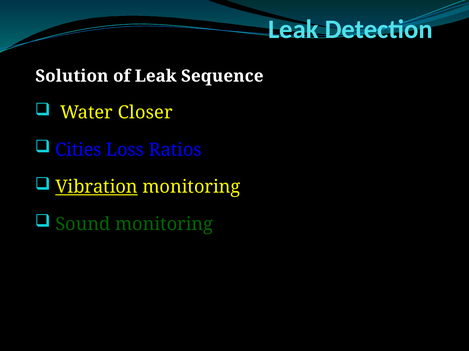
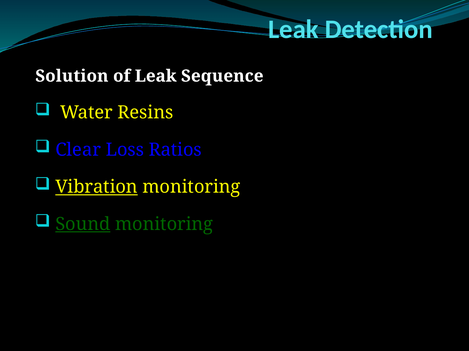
Closer: Closer -> Resins (145, 113)
Cities: Cities -> Clear (78, 150)
Sound underline: none -> present (83, 225)
